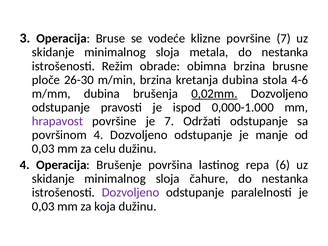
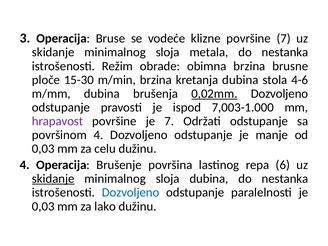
26-30: 26-30 -> 15-30 (79, 80)
0,000-1.000: 0,000-1.000 -> 7,003-1.000 (243, 107)
skidanje underline: none -> present (53, 179)
sloja čahure: čahure -> dubina (209, 179)
Dozvoljeno colour: purple -> blue (131, 193)
koja: koja -> lako (105, 206)
